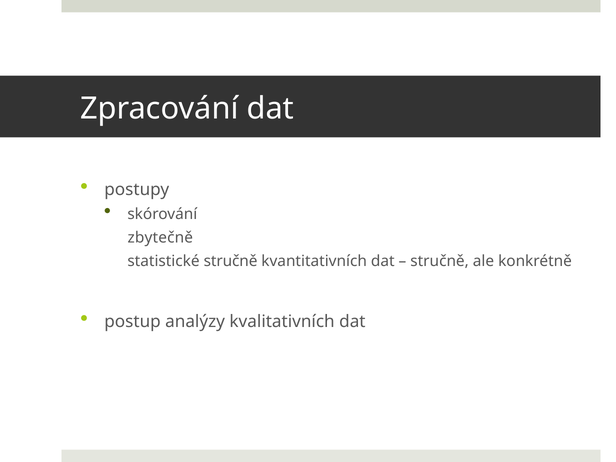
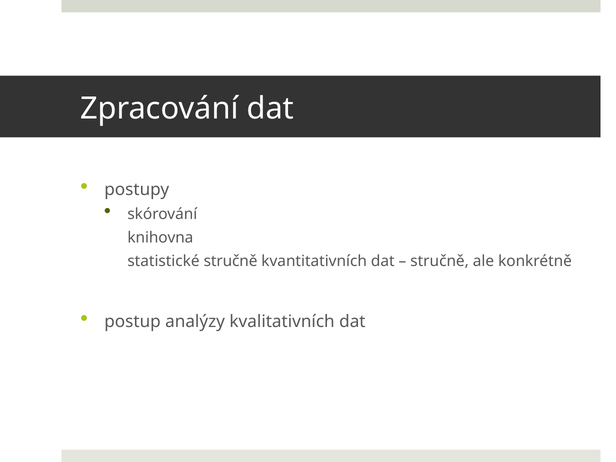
zbytečně: zbytečně -> knihovna (160, 238)
